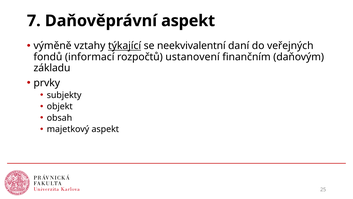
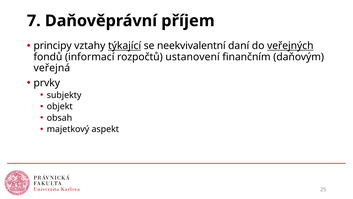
Daňověprávní aspekt: aspekt -> příjem (188, 21)
výměně: výměně -> principy (53, 46)
veřejných underline: none -> present (290, 46)
základu: základu -> veřejná (52, 68)
